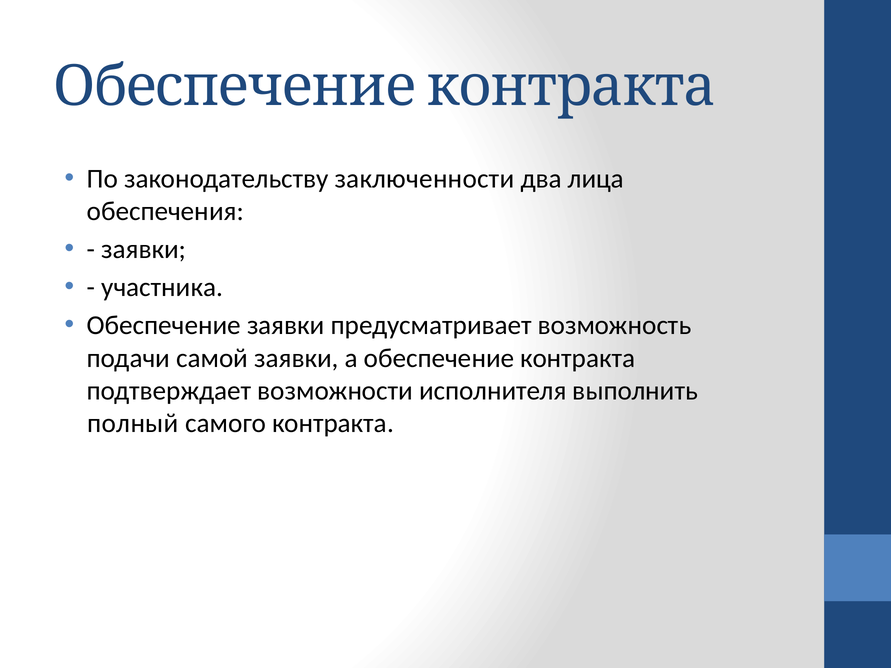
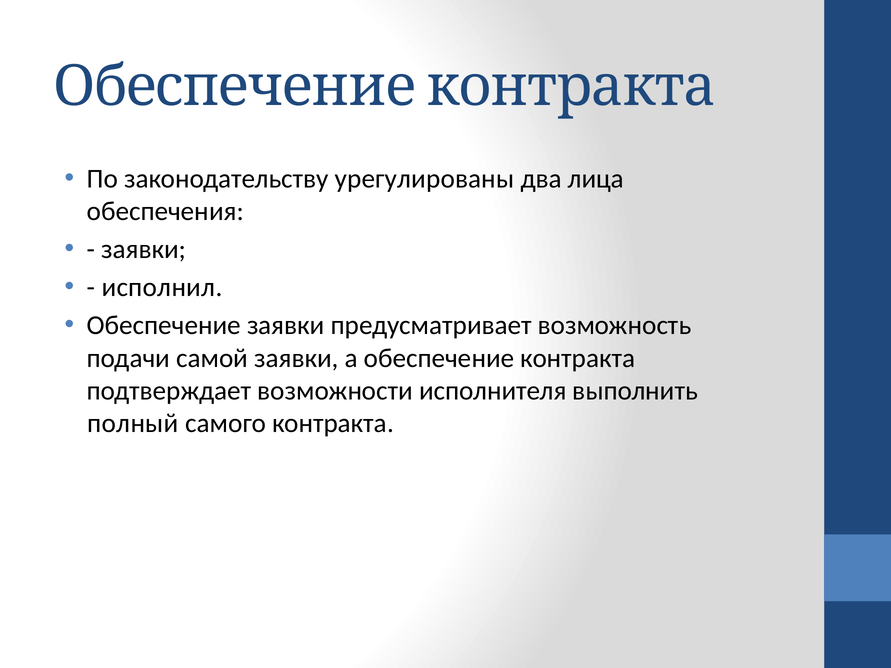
заключенности: заключенности -> урегулированы (424, 179)
участника: участника -> исполнил (162, 287)
